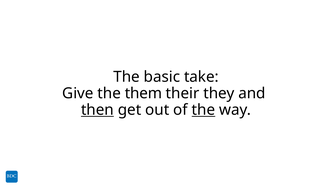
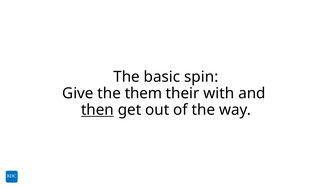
take: take -> spin (201, 77)
they: they -> with (219, 93)
the underline: present -> none (203, 110)
